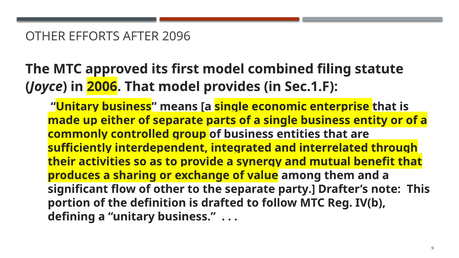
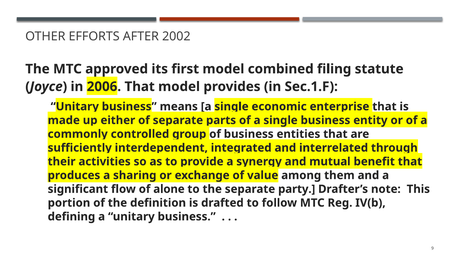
2096: 2096 -> 2002 (176, 36)
of other: other -> alone (169, 189)
